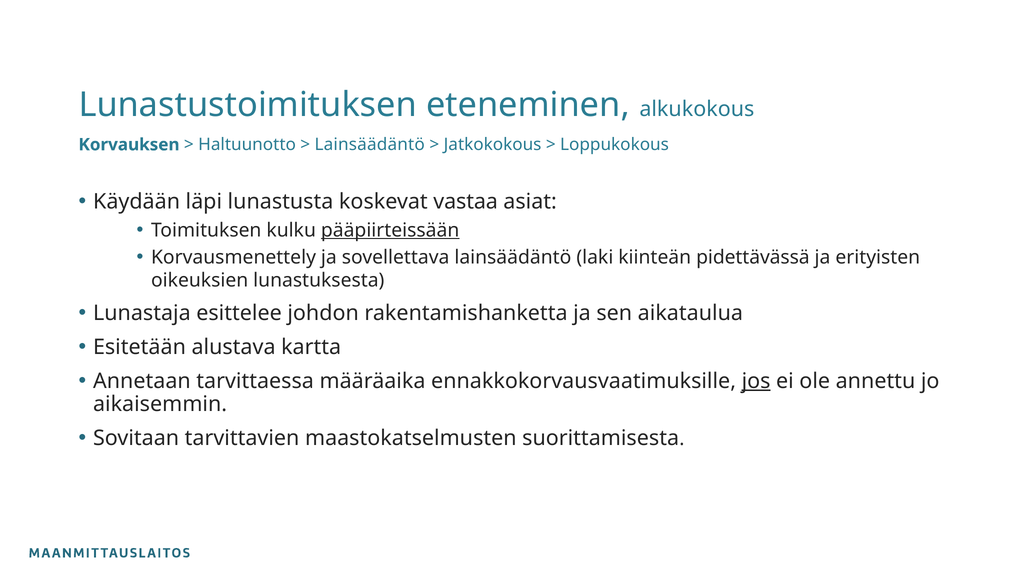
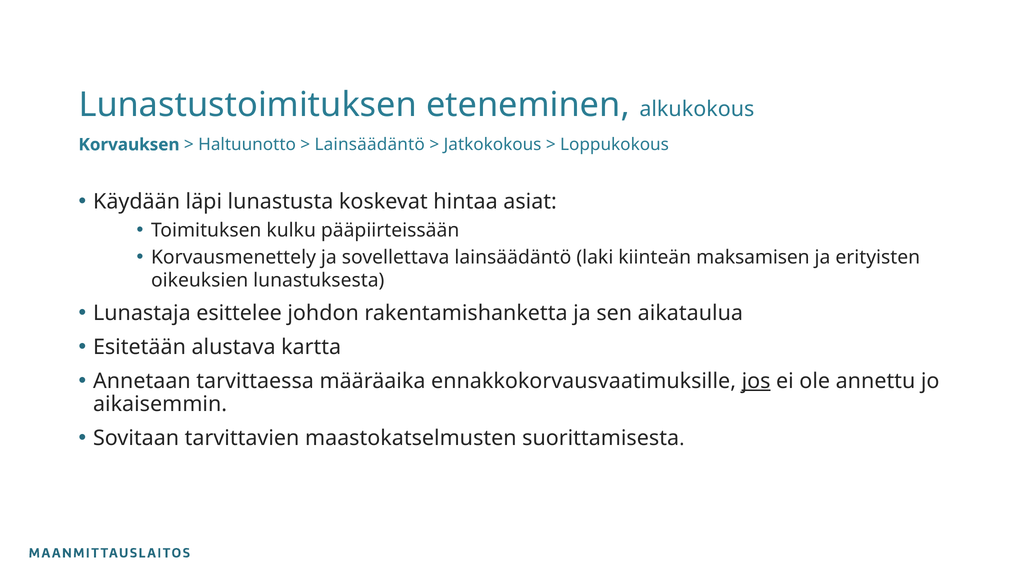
vastaa: vastaa -> hintaa (466, 202)
pääpiirteissään underline: present -> none (390, 230)
pidettävässä: pidettävässä -> maksamisen (753, 257)
